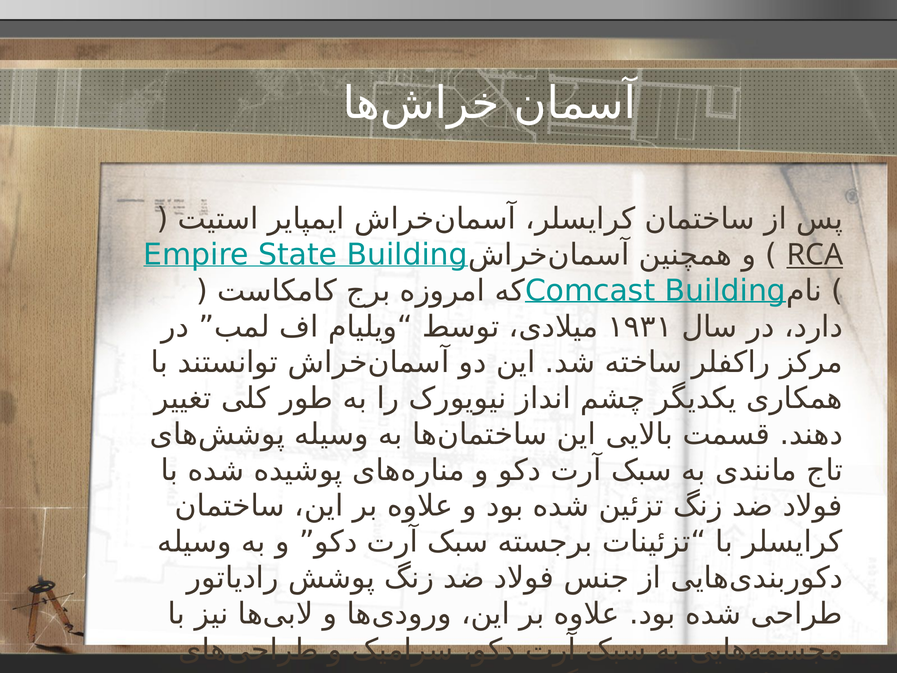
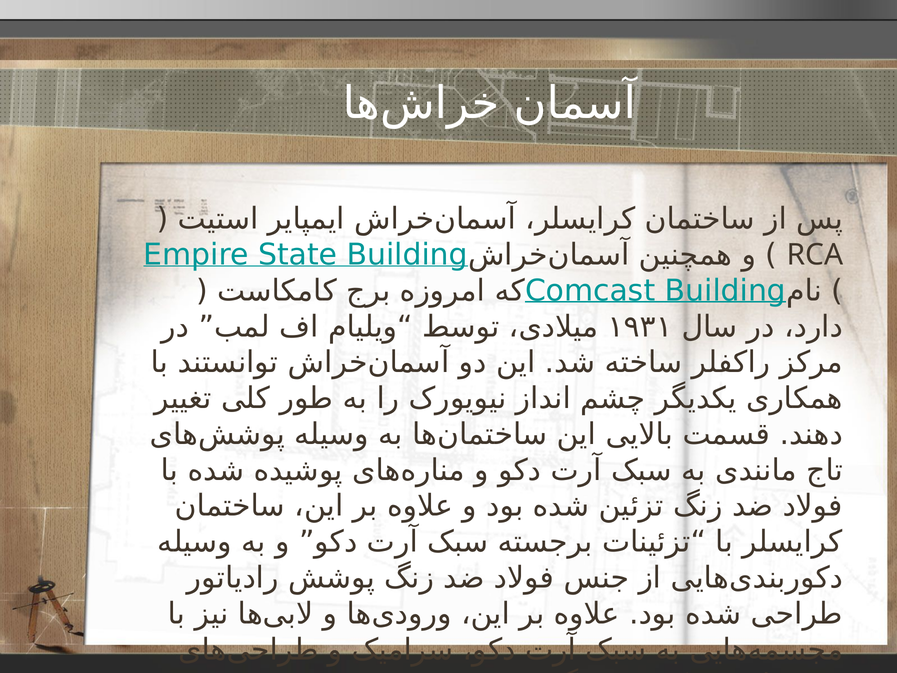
RCA underline: present -> none (815, 255)
